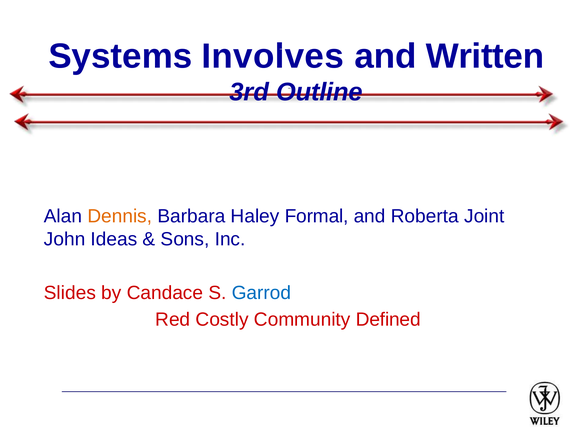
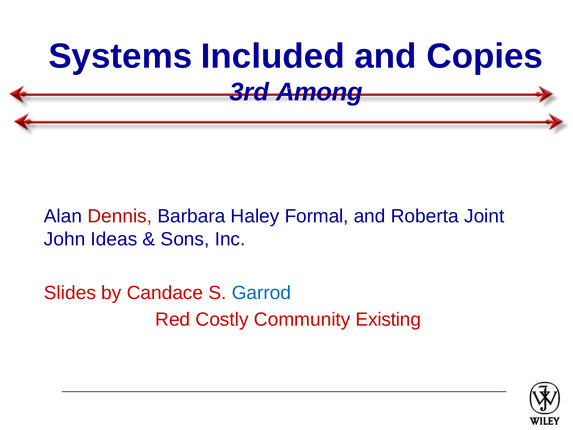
Involves: Involves -> Included (273, 56)
Written: Written -> Copies (485, 56)
Outline: Outline -> Among (319, 92)
Dennis colour: orange -> red (120, 216)
Defined: Defined -> Existing (388, 319)
